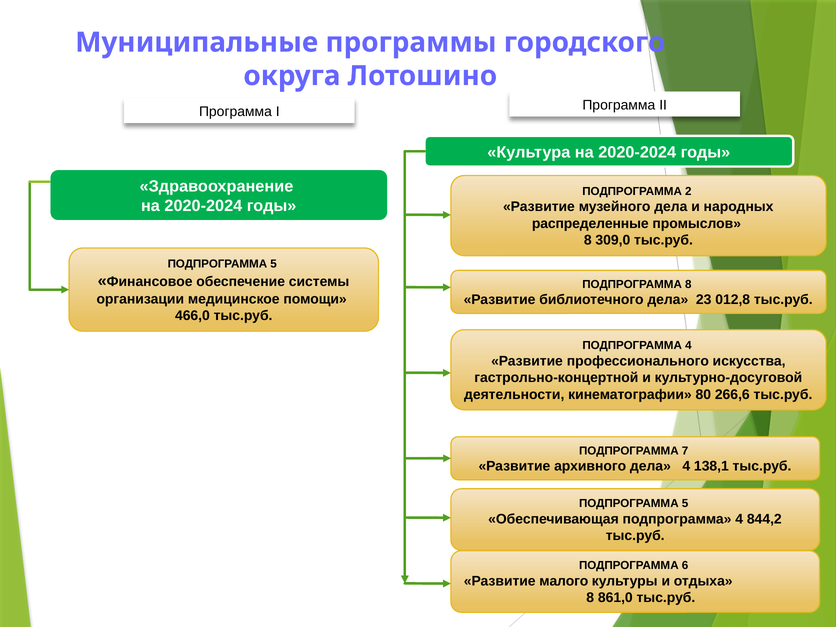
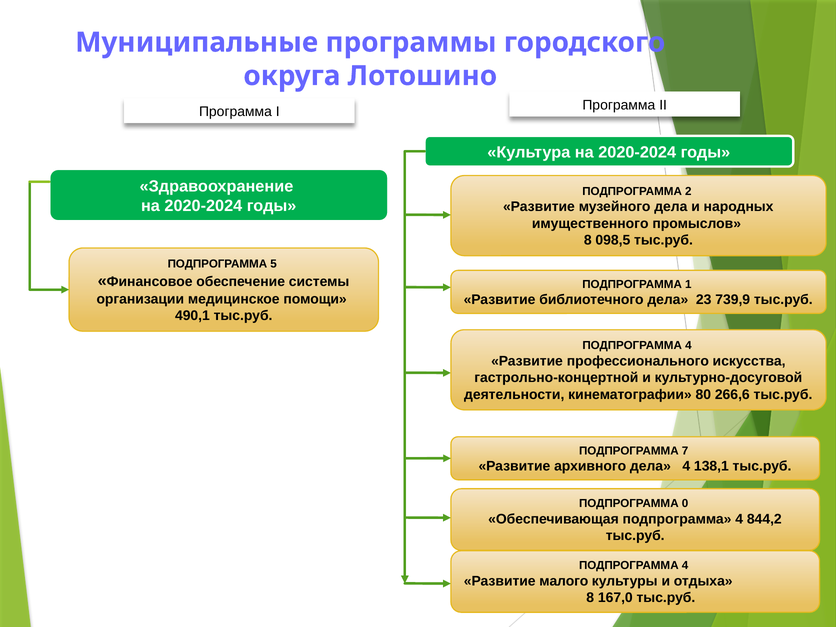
распределенные: распределенные -> имущественного (590, 224)
309,0: 309,0 -> 098,5 (613, 240)
ПОДПРОГРАММА 8: 8 -> 1 (688, 284)
012,8: 012,8 -> 739,9 (733, 300)
466,0: 466,0 -> 490,1 (192, 316)
5: 5 -> 0 (685, 504)
6: 6 -> 4 (685, 566)
861,0: 861,0 -> 167,0 (615, 598)
